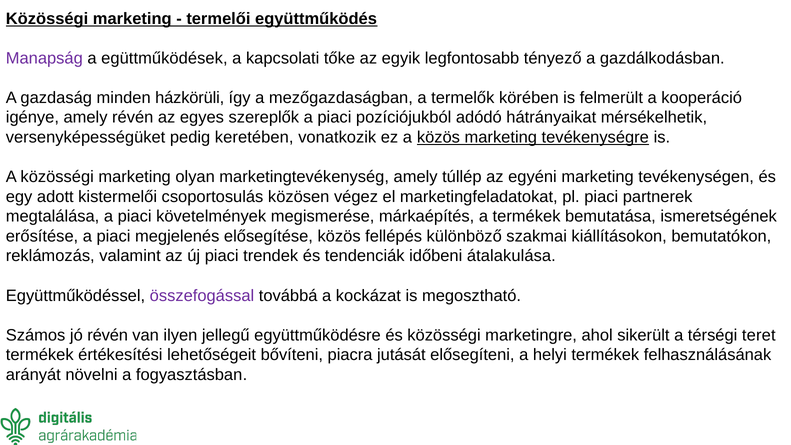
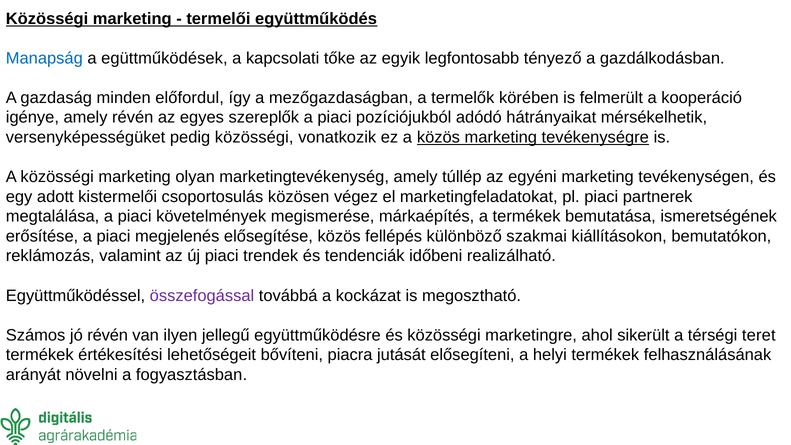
Manapság colour: purple -> blue (44, 58)
házkörüli: házkörüli -> előfordul (190, 98)
pedig keretében: keretében -> közösségi (254, 137)
átalakulása: átalakulása -> realizálható (511, 256)
